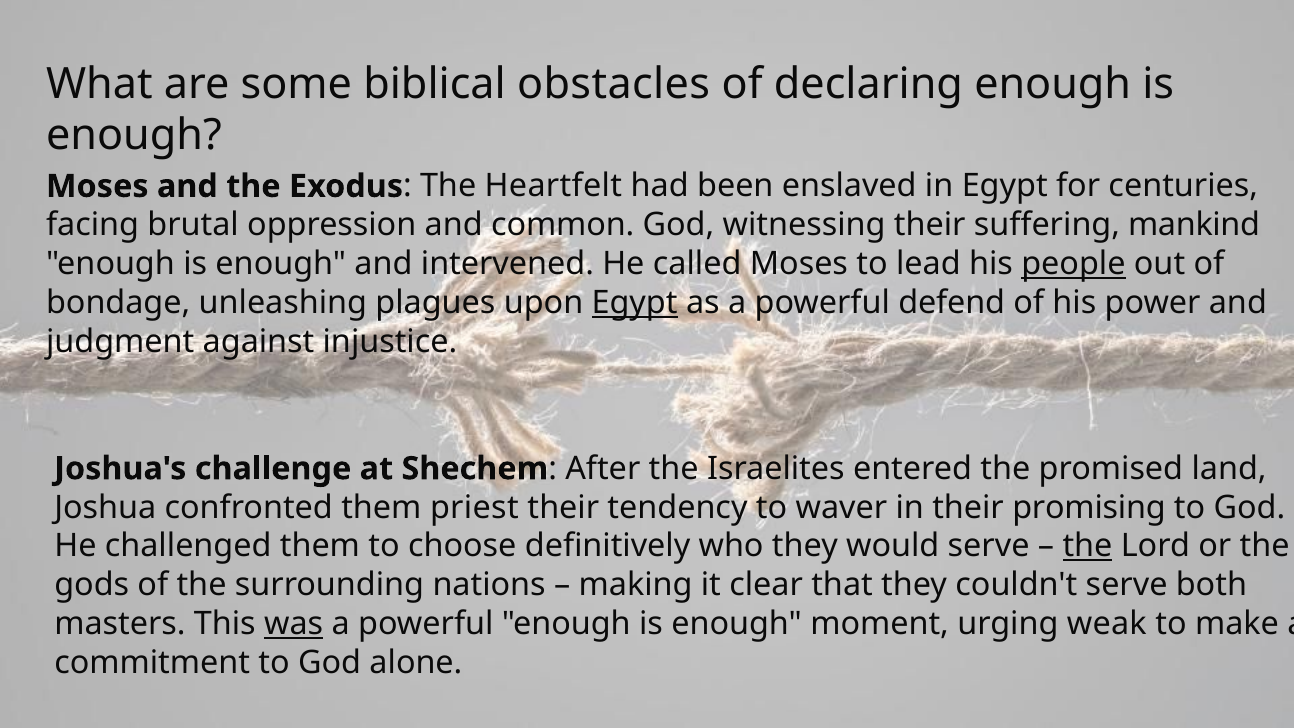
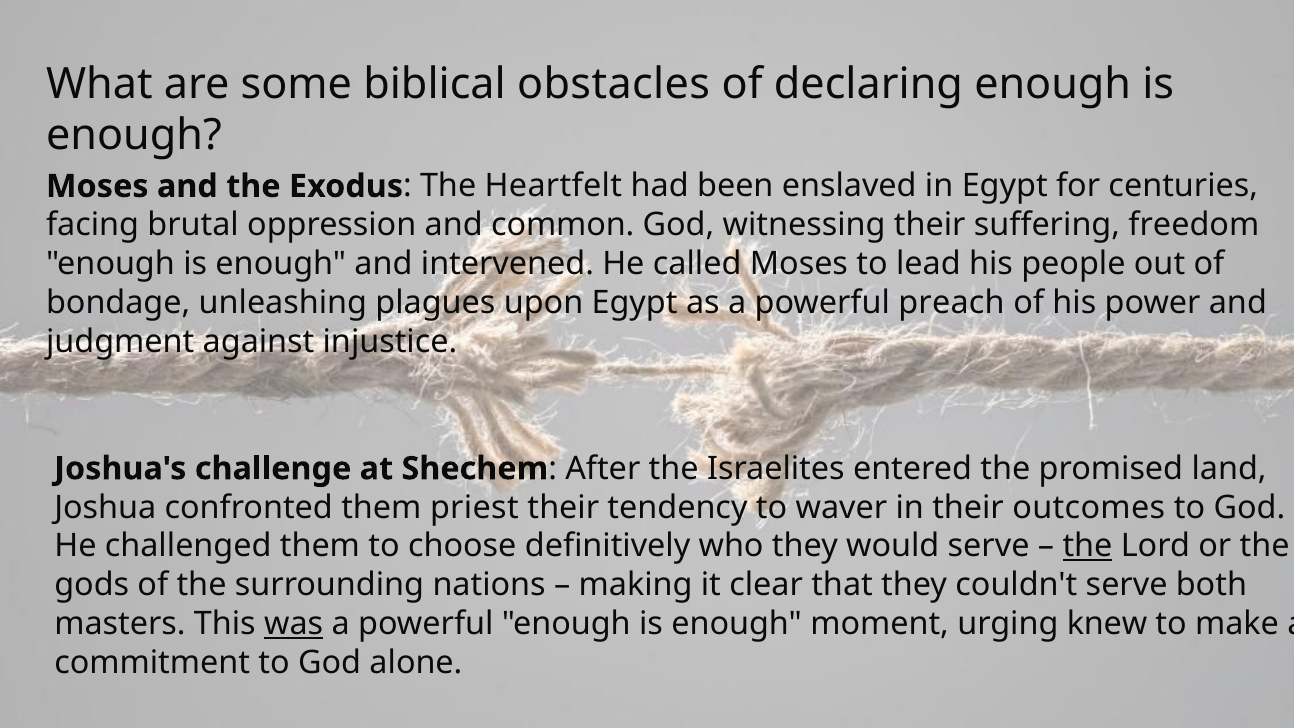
mankind: mankind -> freedom (1194, 225)
people underline: present -> none (1073, 264)
Egypt underline: present -> none (635, 303)
defend: defend -> preach (952, 303)
promising: promising -> outcomes (1089, 507)
weak: weak -> knew (1107, 624)
